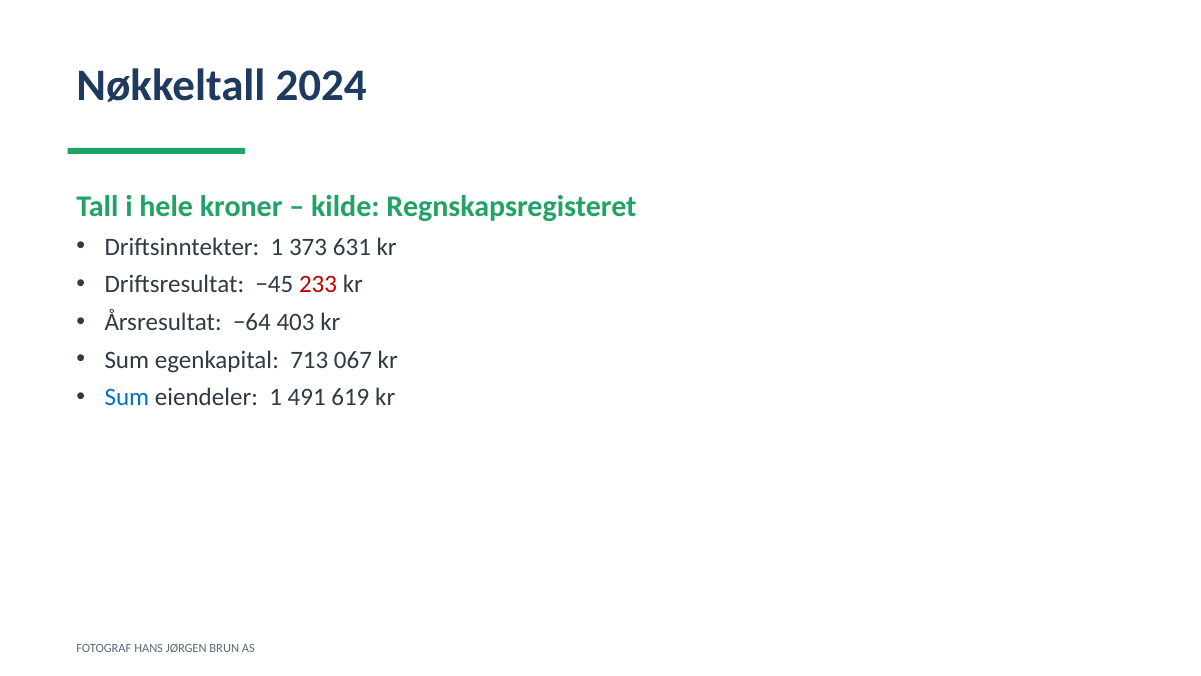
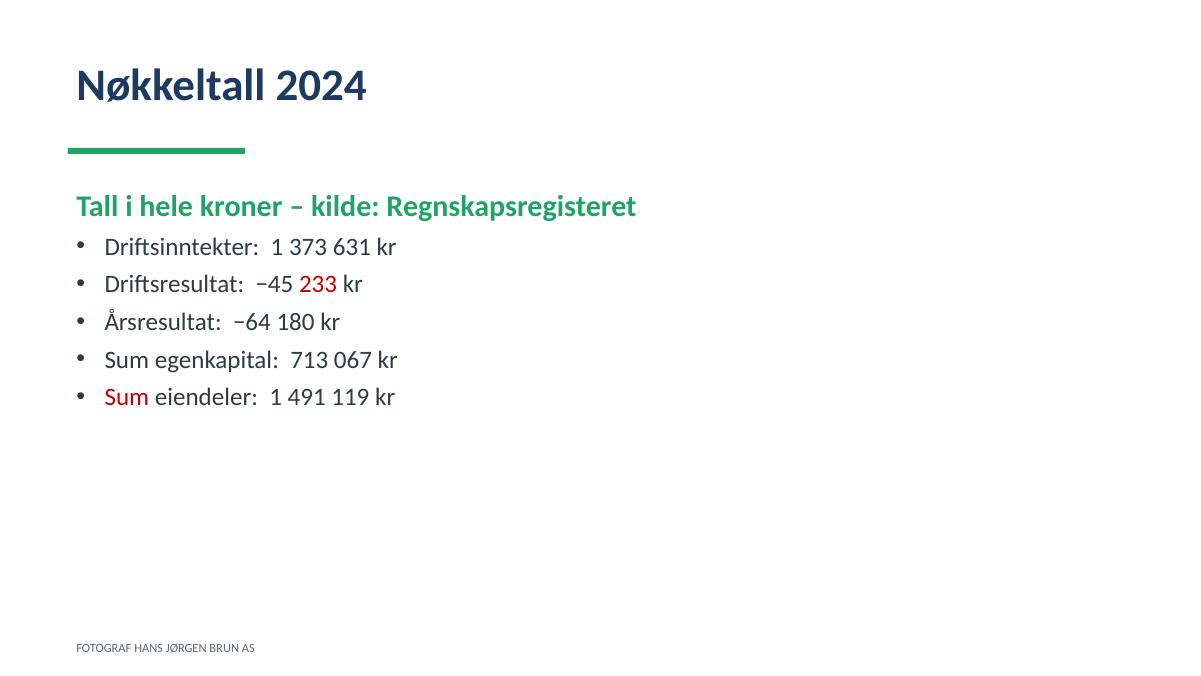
403: 403 -> 180 (296, 322)
Sum colour: blue -> red (127, 397)
619: 619 -> 119 (350, 397)
